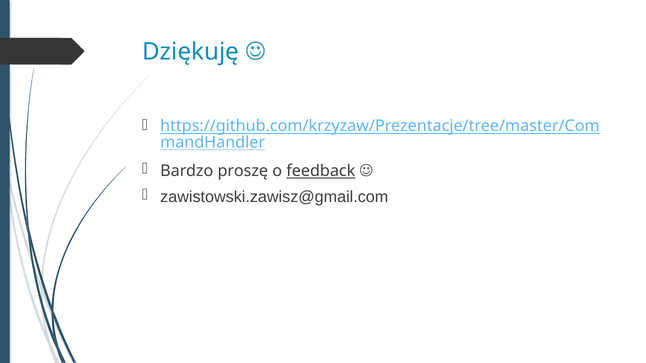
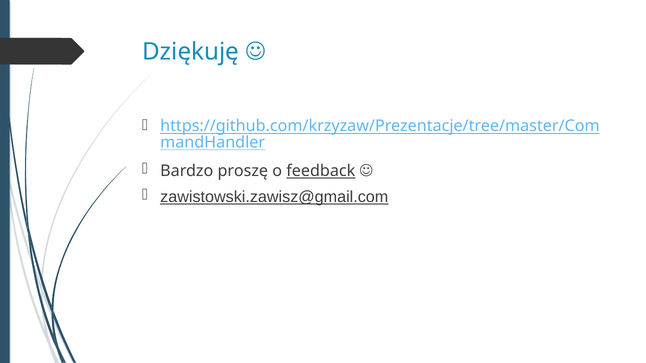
zawistowski.zawisz@gmail.com underline: none -> present (274, 197)
